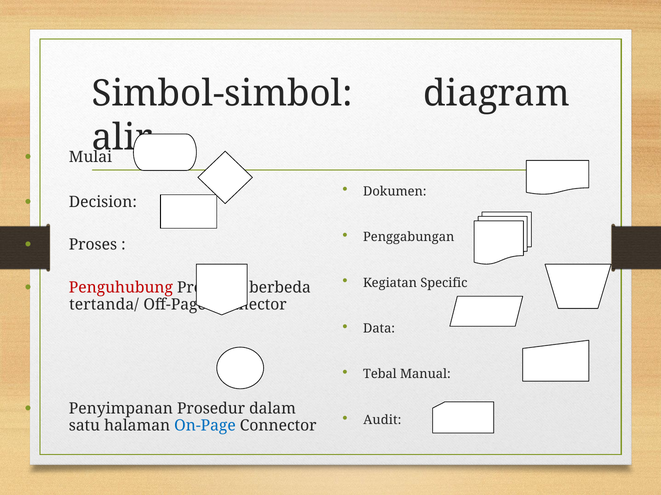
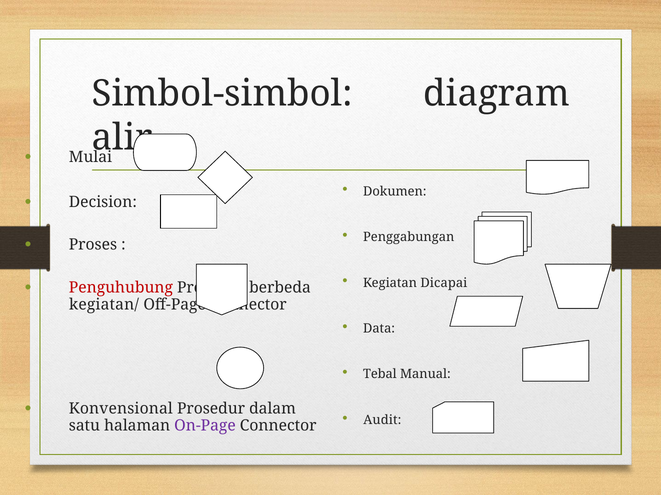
Specific: Specific -> Dicapai (444, 283)
tertanda/: tertanda/ -> kegiatan/ (104, 305)
Penyimpanan: Penyimpanan -> Konvensional (121, 409)
On-Page colour: blue -> purple (205, 426)
